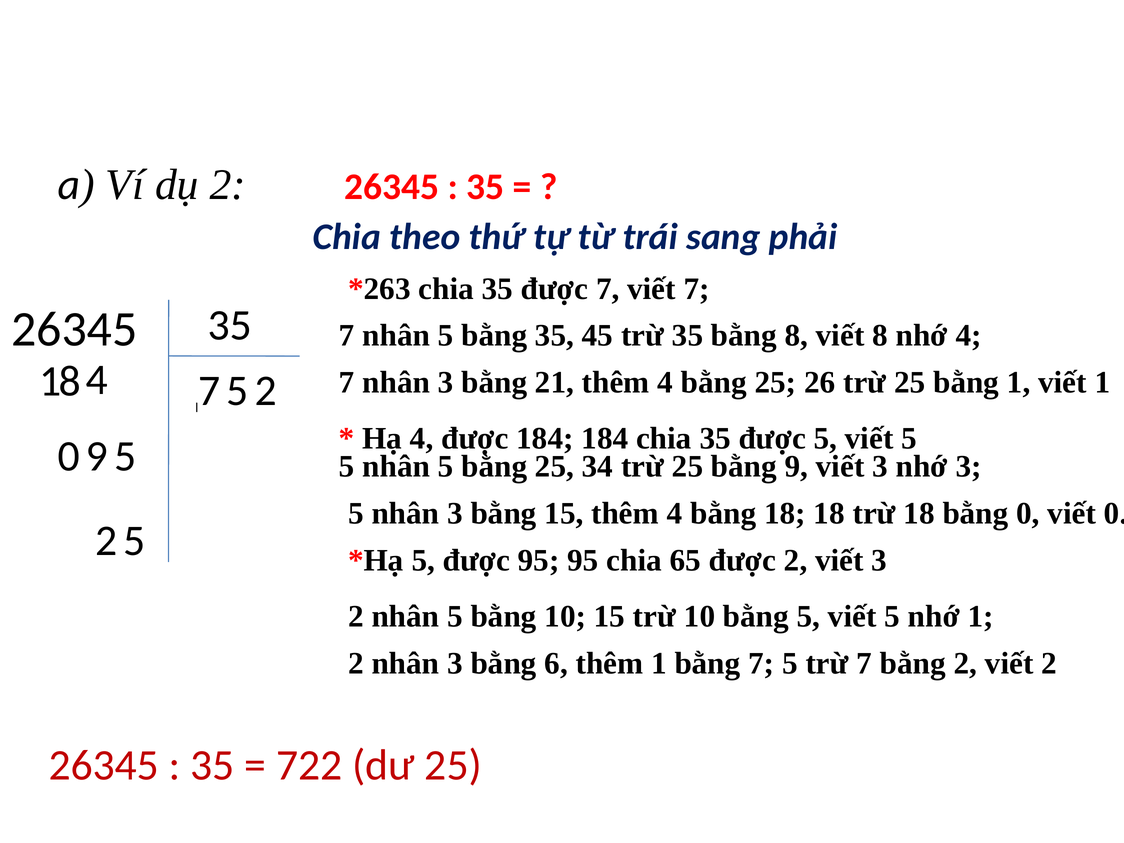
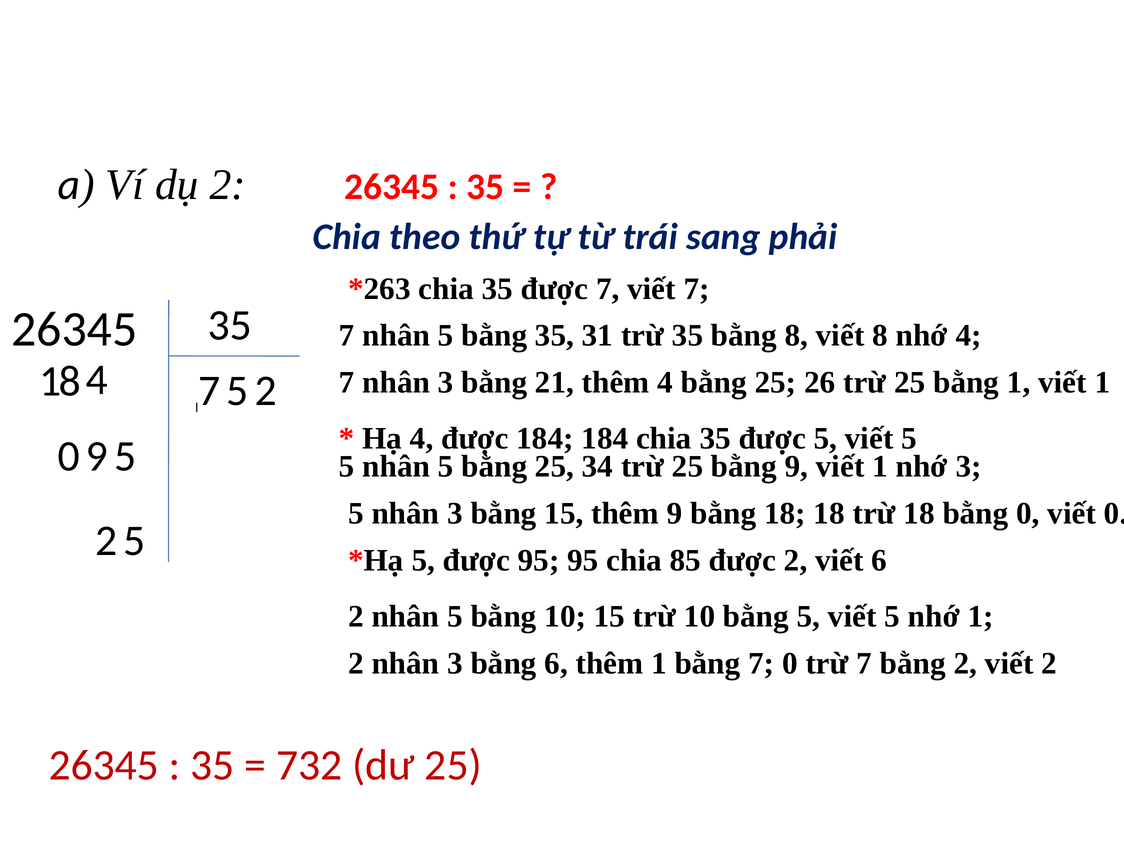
45: 45 -> 31 (598, 336)
9 viết 3: 3 -> 1 (880, 467)
15 thêm 4: 4 -> 9 (675, 514)
65: 65 -> 85 (685, 560)
2 viết 3: 3 -> 6 (879, 560)
7 5: 5 -> 0 (790, 663)
722: 722 -> 732 (309, 765)
